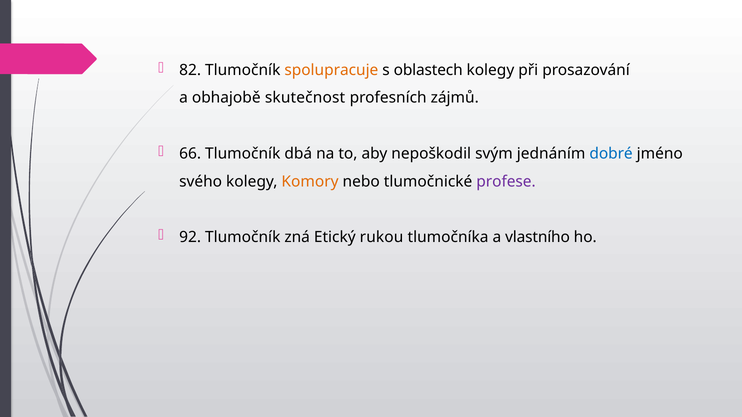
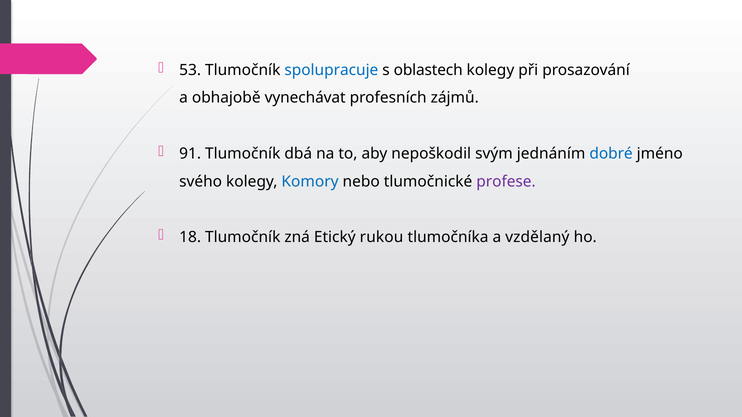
82: 82 -> 53 (190, 70)
spolupracuje colour: orange -> blue (331, 70)
skutečnost: skutečnost -> vynechávat (305, 98)
66: 66 -> 91 (190, 154)
Komory colour: orange -> blue (310, 182)
92: 92 -> 18 (190, 237)
vlastního: vlastního -> vzdělaný (537, 237)
